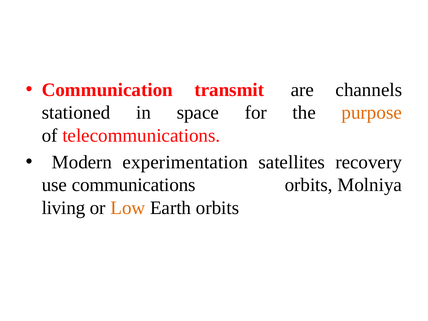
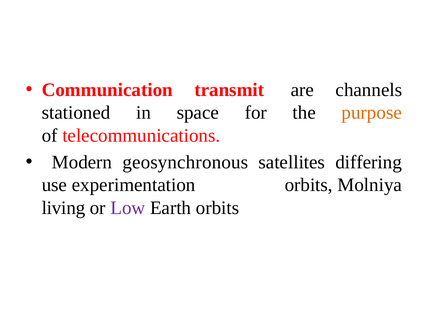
experimentation: experimentation -> geosynchronous (185, 162)
recovery: recovery -> differing (369, 162)
communications: communications -> experimentation (134, 185)
Low colour: orange -> purple (128, 208)
